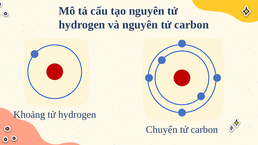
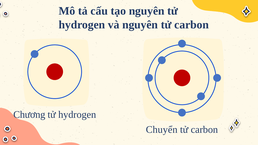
Khoảng: Khoảng -> Chương (29, 115)
